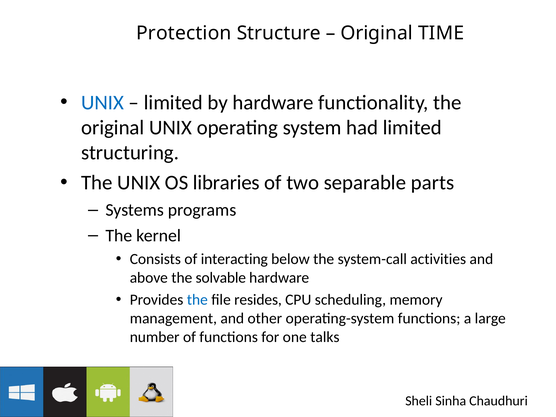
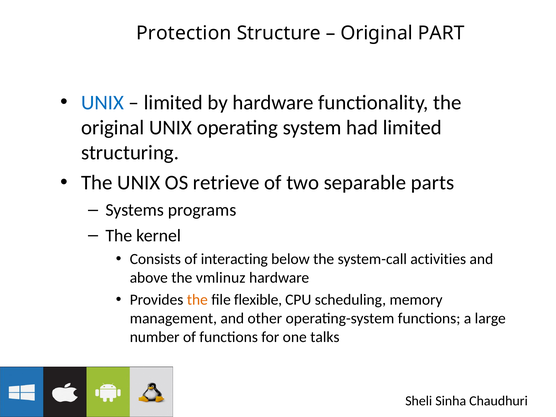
TIME: TIME -> PART (441, 33)
libraries: libraries -> retrieve (226, 183)
solvable: solvable -> vmlinuz (221, 278)
the colour: blue -> orange (197, 300)
resides: resides -> flexible (258, 300)
